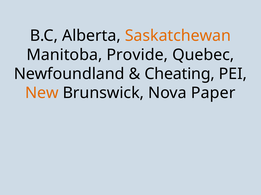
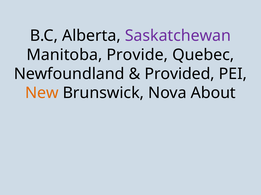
Saskatchewan colour: orange -> purple (178, 36)
Cheating: Cheating -> Provided (180, 74)
Paper: Paper -> About (213, 93)
